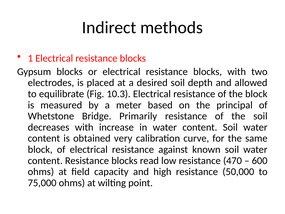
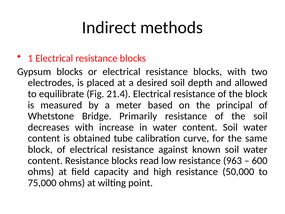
10.3: 10.3 -> 21.4 (119, 94)
very: very -> tube (123, 138)
470: 470 -> 963 (232, 160)
